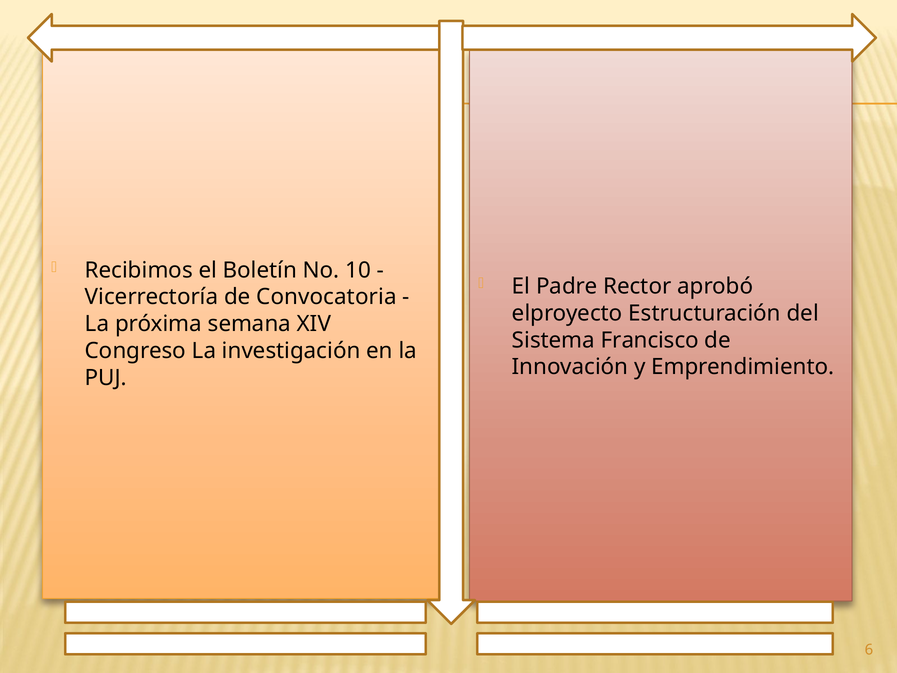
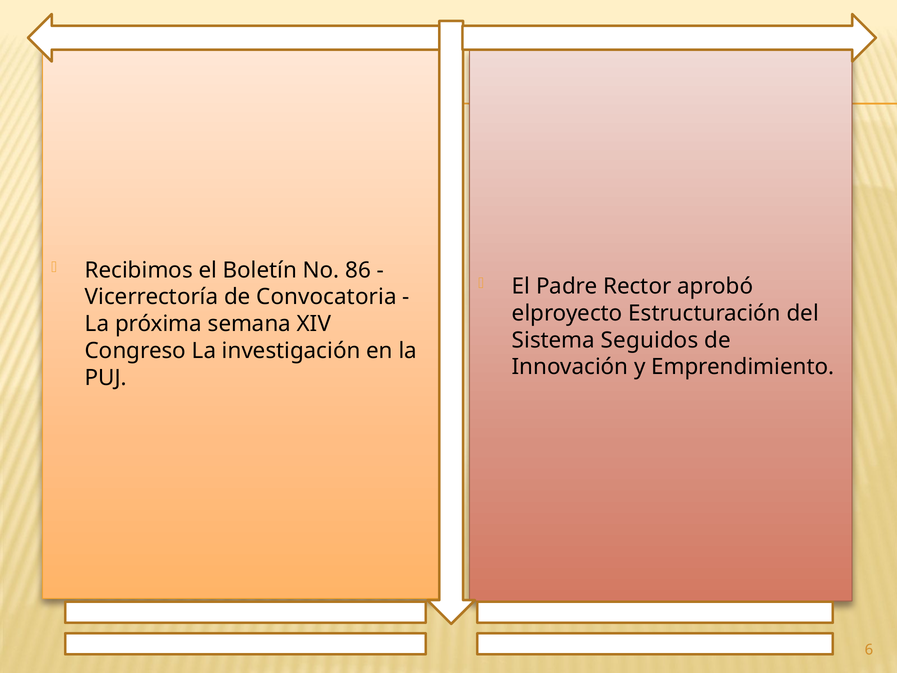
10: 10 -> 86 (358, 270)
Francisco: Francisco -> Seguidos (650, 340)
